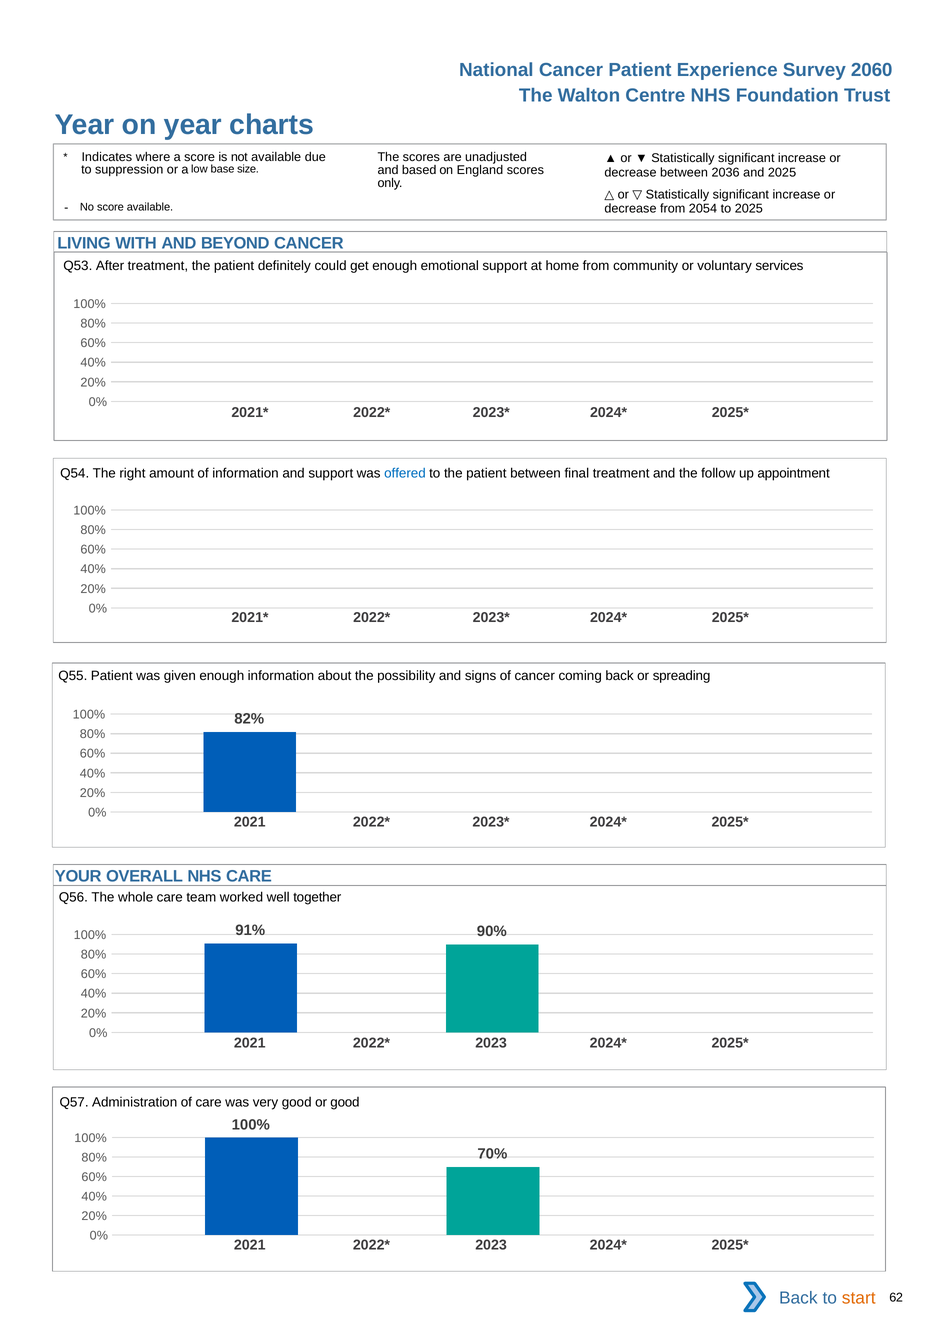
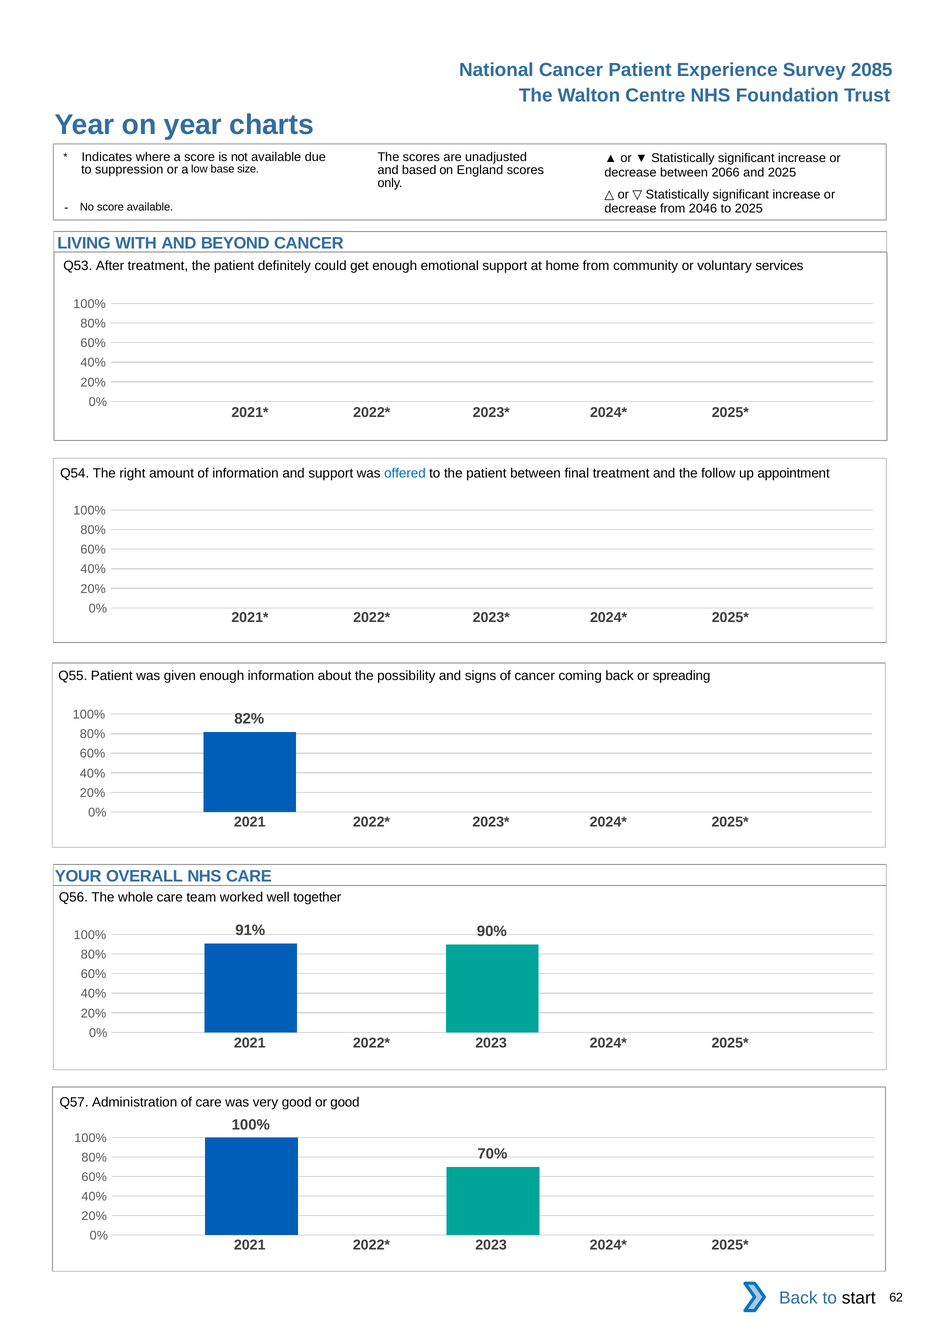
2060: 2060 -> 2085 (872, 70)
2036: 2036 -> 2066 (726, 172)
2054: 2054 -> 2046 (703, 209)
start colour: orange -> black (859, 1297)
